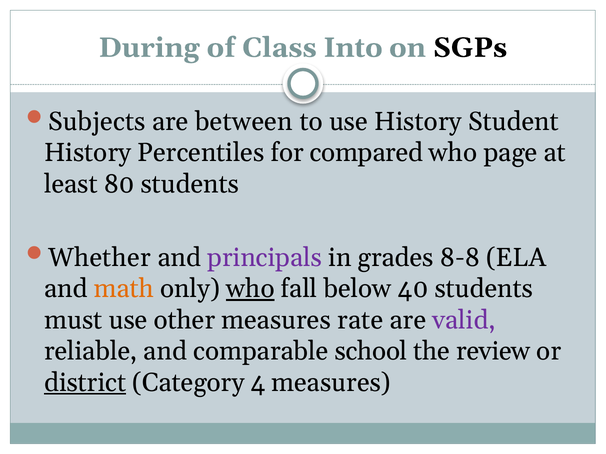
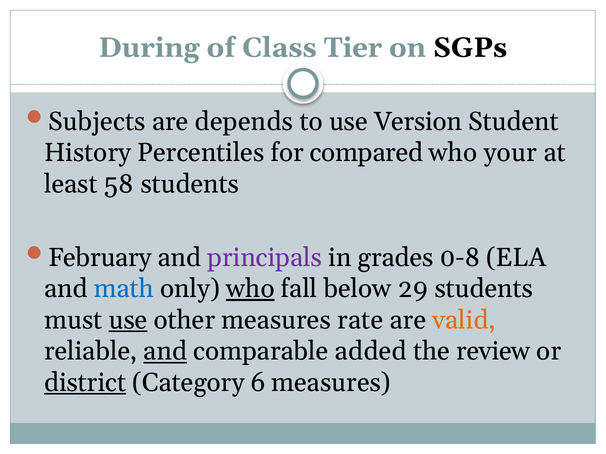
Into: Into -> Tier (353, 48)
between: between -> depends (244, 122)
use History: History -> Version (418, 122)
page: page -> your (510, 153)
80: 80 -> 58 (119, 184)
Whether: Whether -> February (100, 258)
8-8: 8-8 -> 0-8 (460, 258)
math colour: orange -> blue (124, 289)
40: 40 -> 29 (413, 289)
use underline: none -> present (128, 320)
valid colour: purple -> orange (464, 320)
and underline: none -> present (165, 352)
school: school -> added (371, 352)
4: 4 -> 6 (258, 383)
